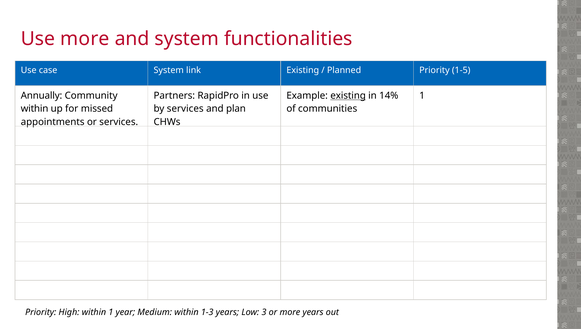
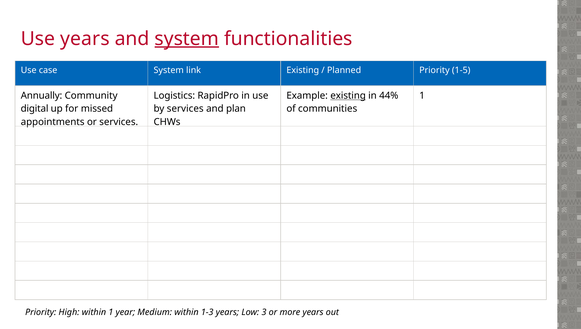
Use more: more -> years (85, 39)
system underline: none -> present (187, 39)
Partners: Partners -> Logistics (174, 96)
14%: 14% -> 44% (389, 96)
within: within -> digital (35, 109)
